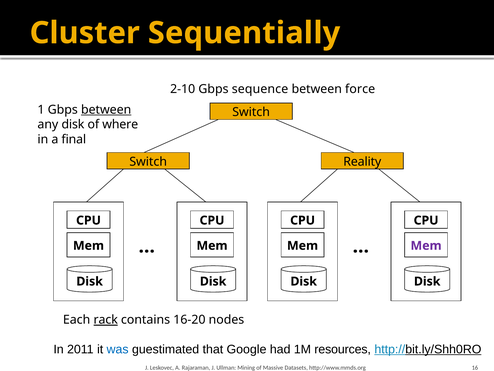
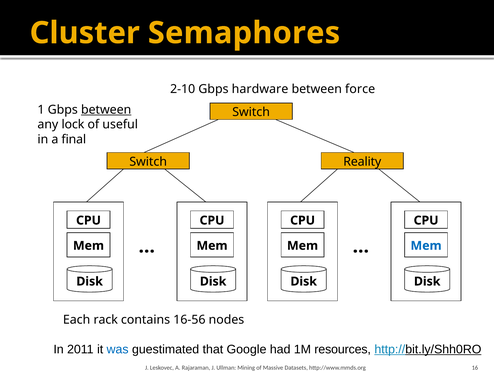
Sequentially: Sequentially -> Semaphores (244, 33)
sequence: sequence -> hardware (260, 89)
any disk: disk -> lock (73, 124)
where: where -> useful (120, 124)
Mem colour: purple -> blue (426, 245)
rack underline: present -> none (106, 319)
16-20: 16-20 -> 16-56 (189, 319)
